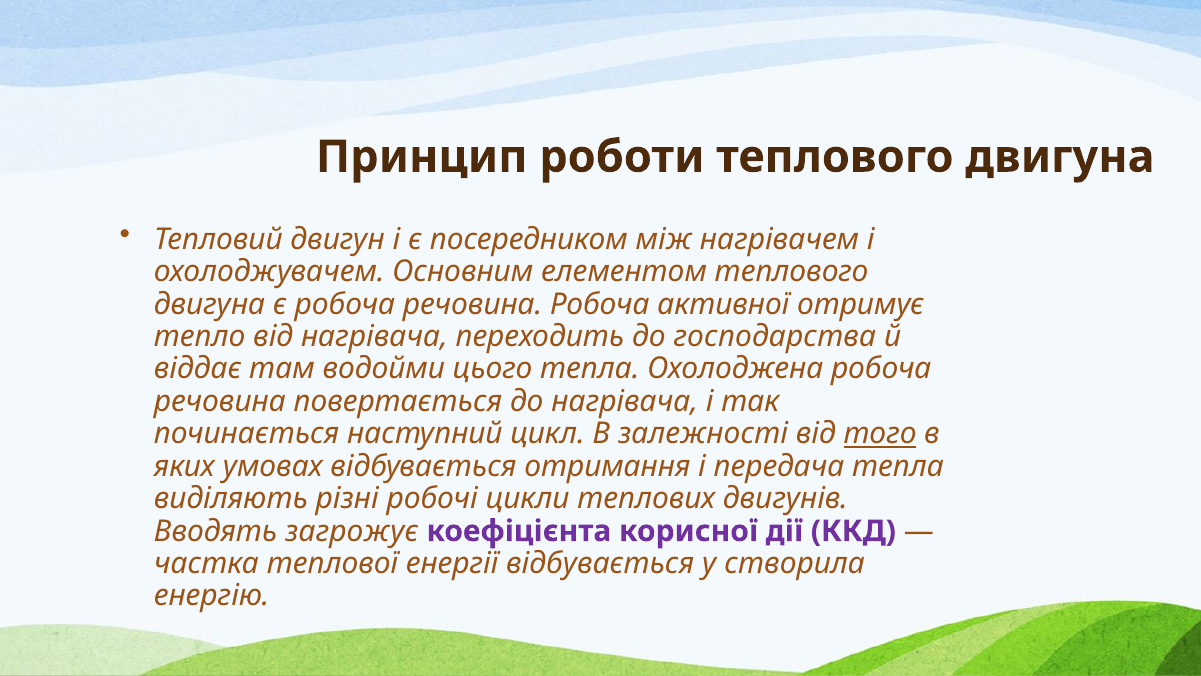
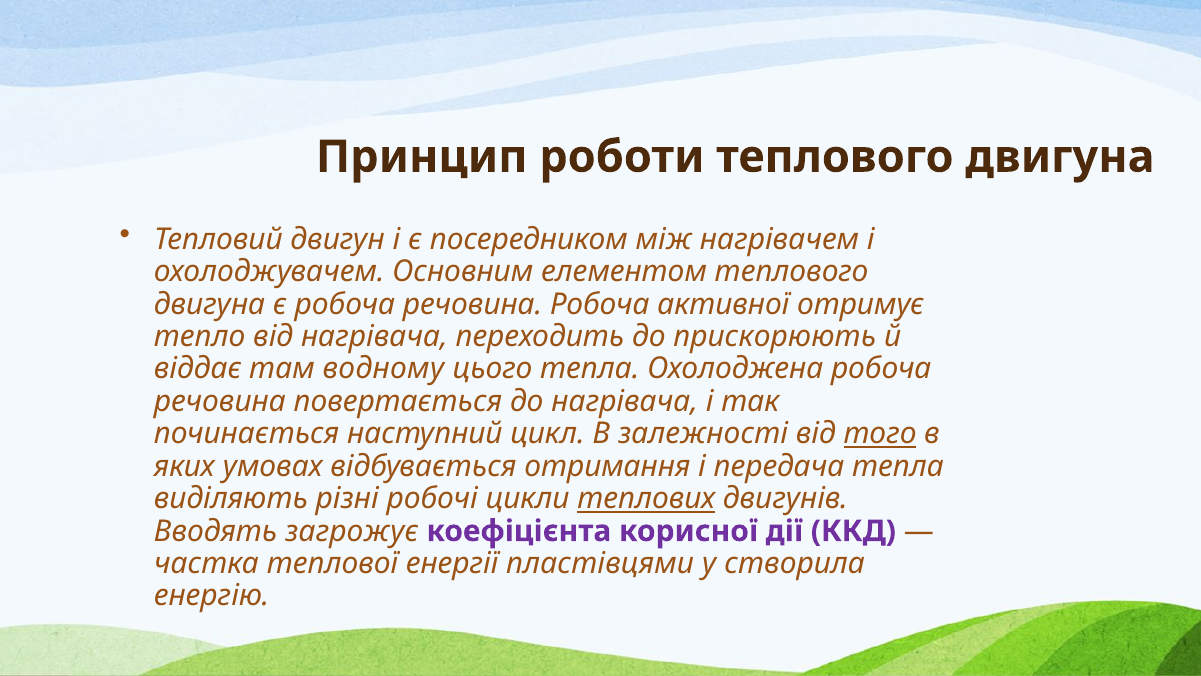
господарства: господарства -> прискорюють (775, 336)
водойми: водойми -> водному (384, 369)
теплових underline: none -> present (646, 498)
енергії відбувається: відбувається -> пластівцями (600, 563)
